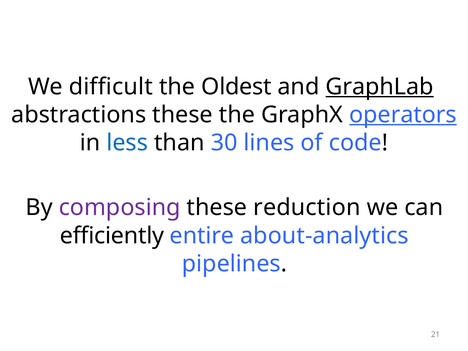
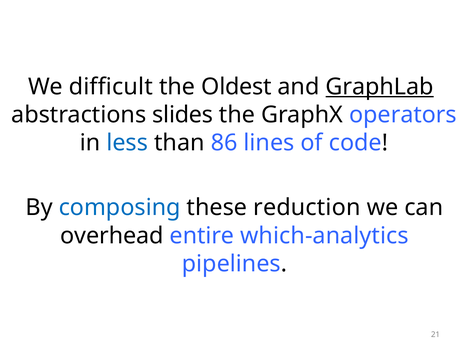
abstractions these: these -> slides (183, 115)
operators underline: present -> none (403, 115)
30: 30 -> 86 (224, 143)
composing colour: purple -> blue (120, 208)
efficiently: efficiently -> overhead (112, 236)
about-analytics: about-analytics -> which-analytics (324, 236)
